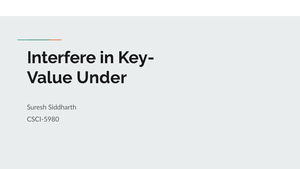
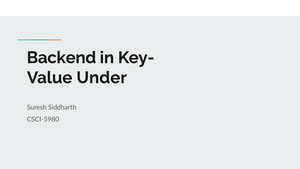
Interfere: Interfere -> Backend (61, 58)
